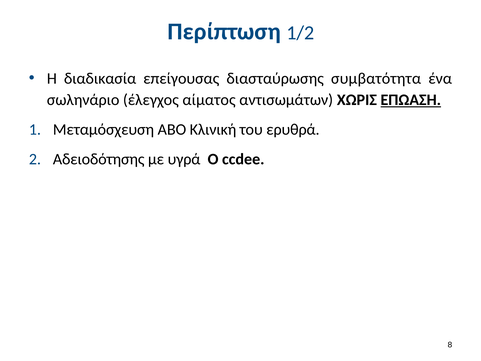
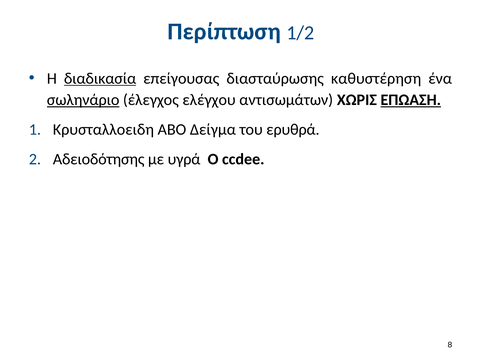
διαδικασία underline: none -> present (100, 78)
συμβατότητα: συμβατότητα -> καθυστέρηση (376, 78)
σωληνάριο underline: none -> present (83, 100)
αίματος: αίματος -> ελέγχου (209, 100)
Μεταμόσχευση: Μεταμόσχευση -> Κρυσταλλοειδη (103, 129)
Κλινική: Κλινική -> Δείγμα (213, 129)
